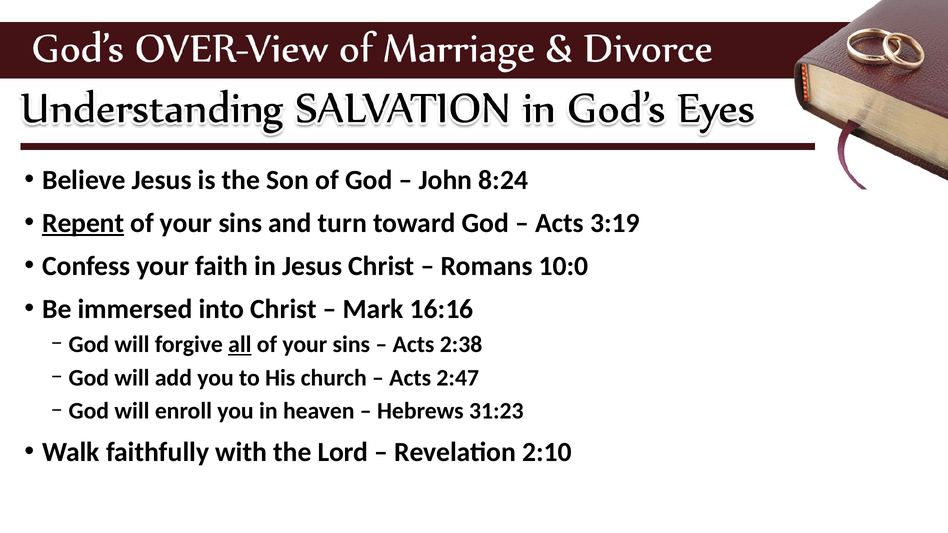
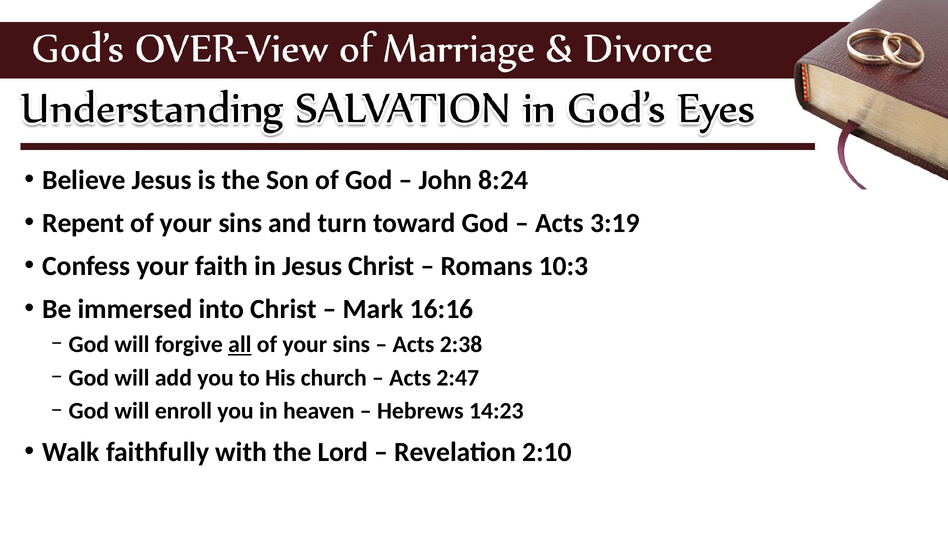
Repent underline: present -> none (83, 223)
10:0: 10:0 -> 10:3 (564, 266)
31:23: 31:23 -> 14:23 (496, 411)
